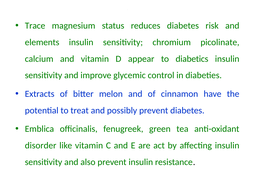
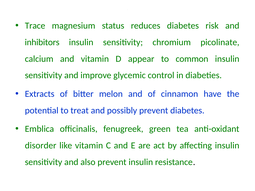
elements: elements -> inhibitors (42, 42)
diabetics: diabetics -> common (192, 59)
